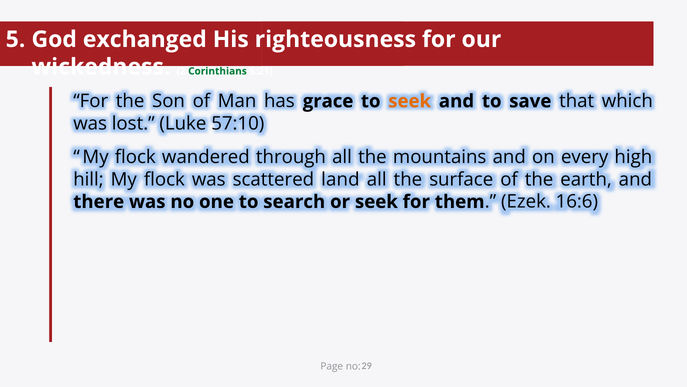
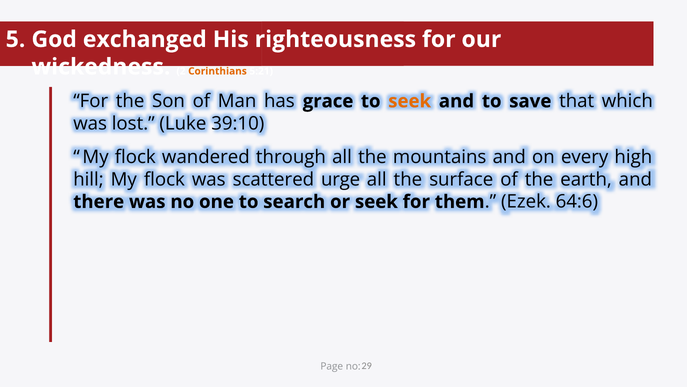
Corinthians colour: green -> orange (217, 71)
57:10: 57:10 -> 39:10 (238, 124)
land: land -> urge (341, 180)
16:6: 16:6 -> 64:6 (577, 202)
